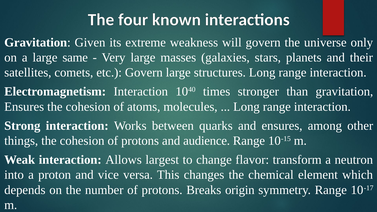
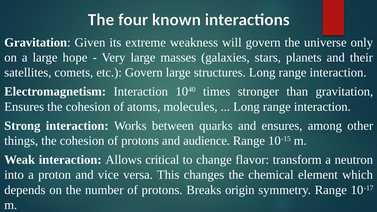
same: same -> hope (75, 58)
largest: largest -> critical (162, 160)
